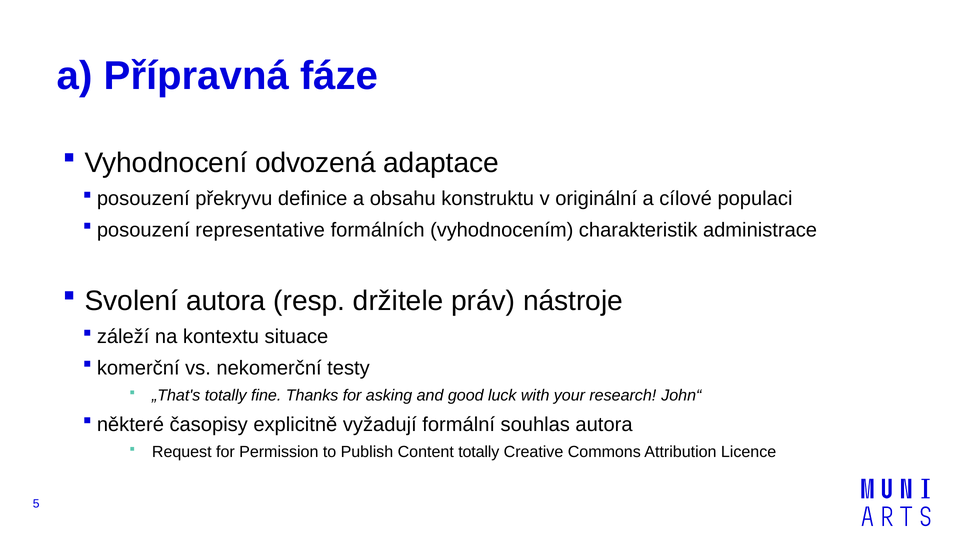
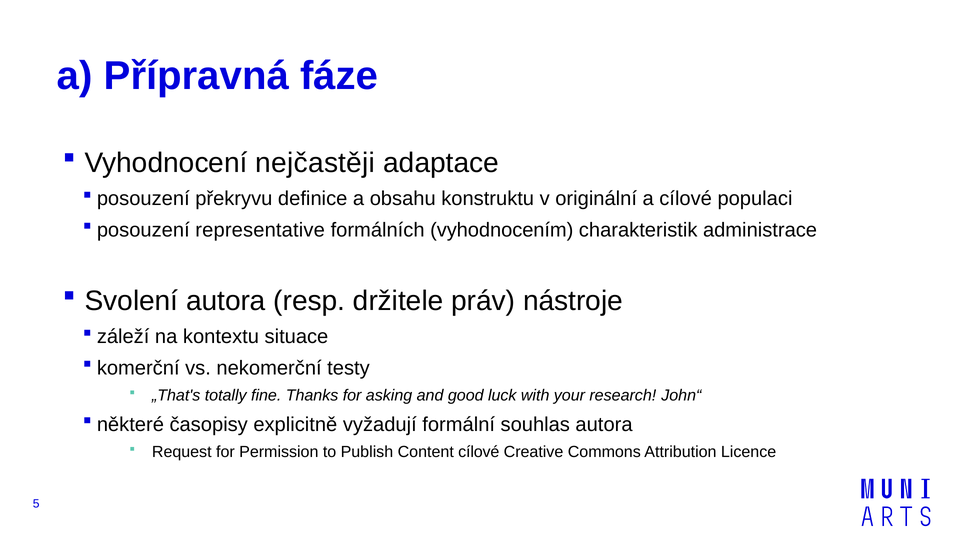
odvozená: odvozená -> nejčastěji (315, 163)
Content totally: totally -> cílové (479, 452)
